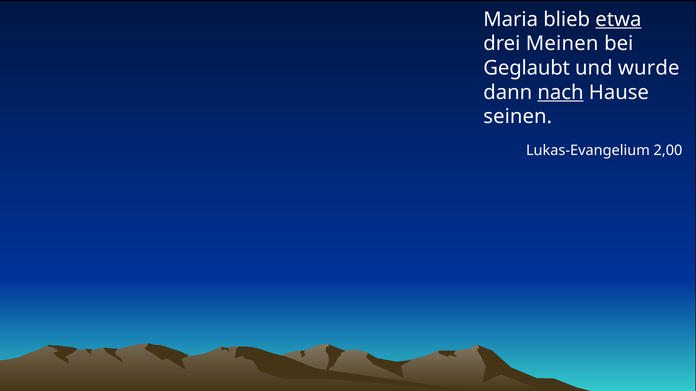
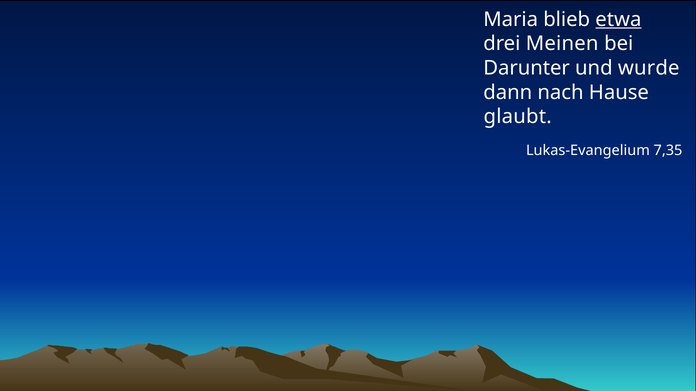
Geglaubt: Geglaubt -> Darunter (527, 68)
nach underline: present -> none (561, 92)
seinen: seinen -> glaubt (518, 117)
2,00: 2,00 -> 7,35 (668, 151)
